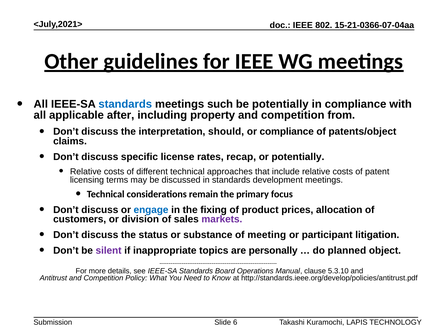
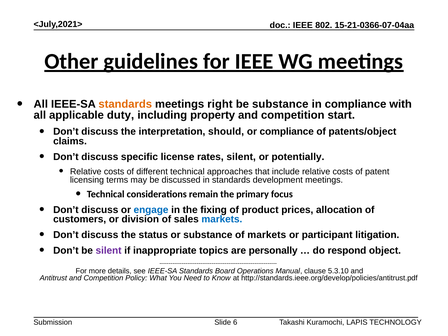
standards colour: blue -> orange (125, 104)
such: such -> right (220, 104)
be potentially: potentially -> substance (280, 104)
after: after -> duty (121, 115)
from: from -> start (341, 115)
rates recap: recap -> silent (241, 157)
markets colour: purple -> blue (222, 219)
of meeting: meeting -> markets (267, 235)
planned: planned -> respond (347, 250)
